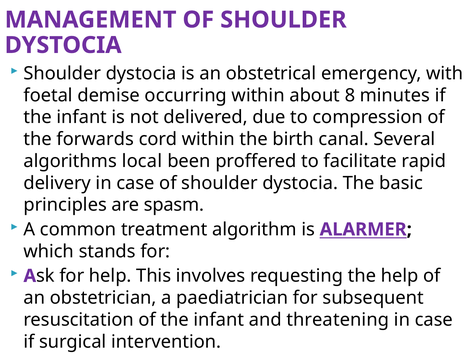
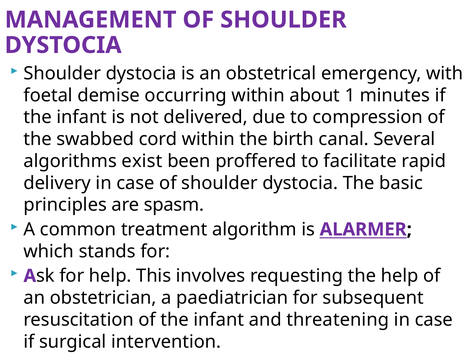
8: 8 -> 1 (350, 95)
forwards: forwards -> swabbed (95, 139)
local: local -> exist (142, 161)
